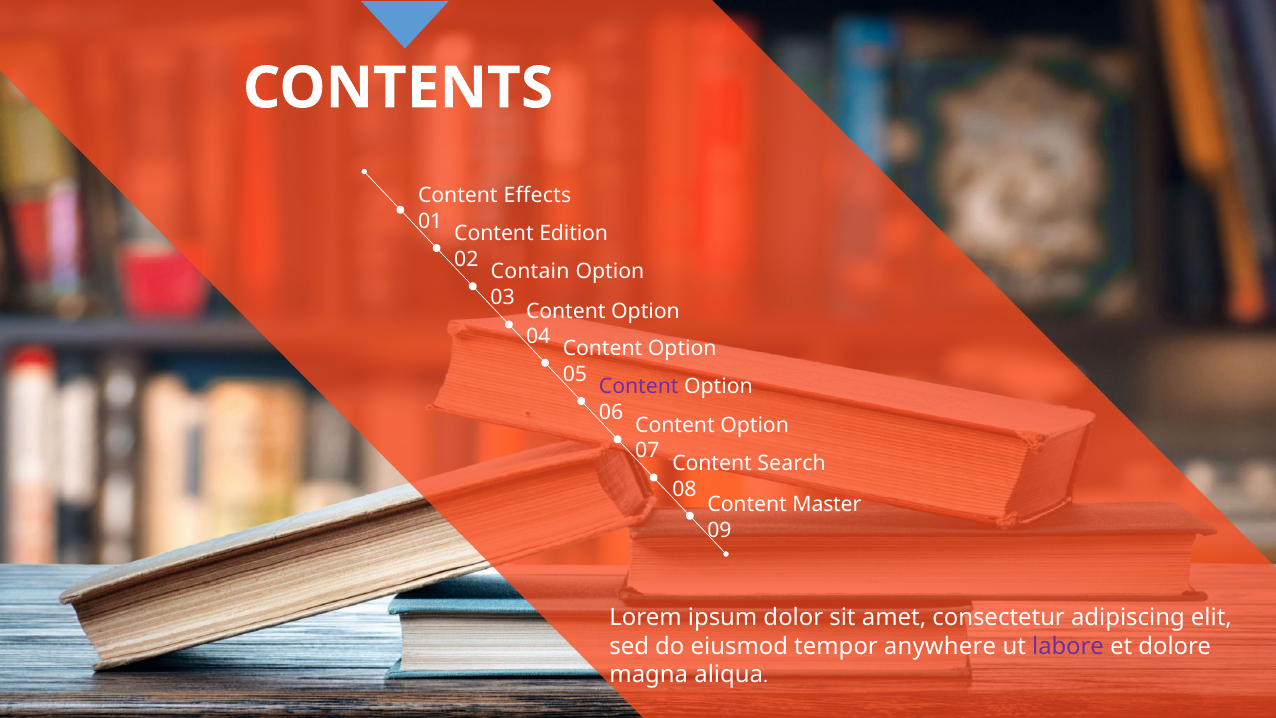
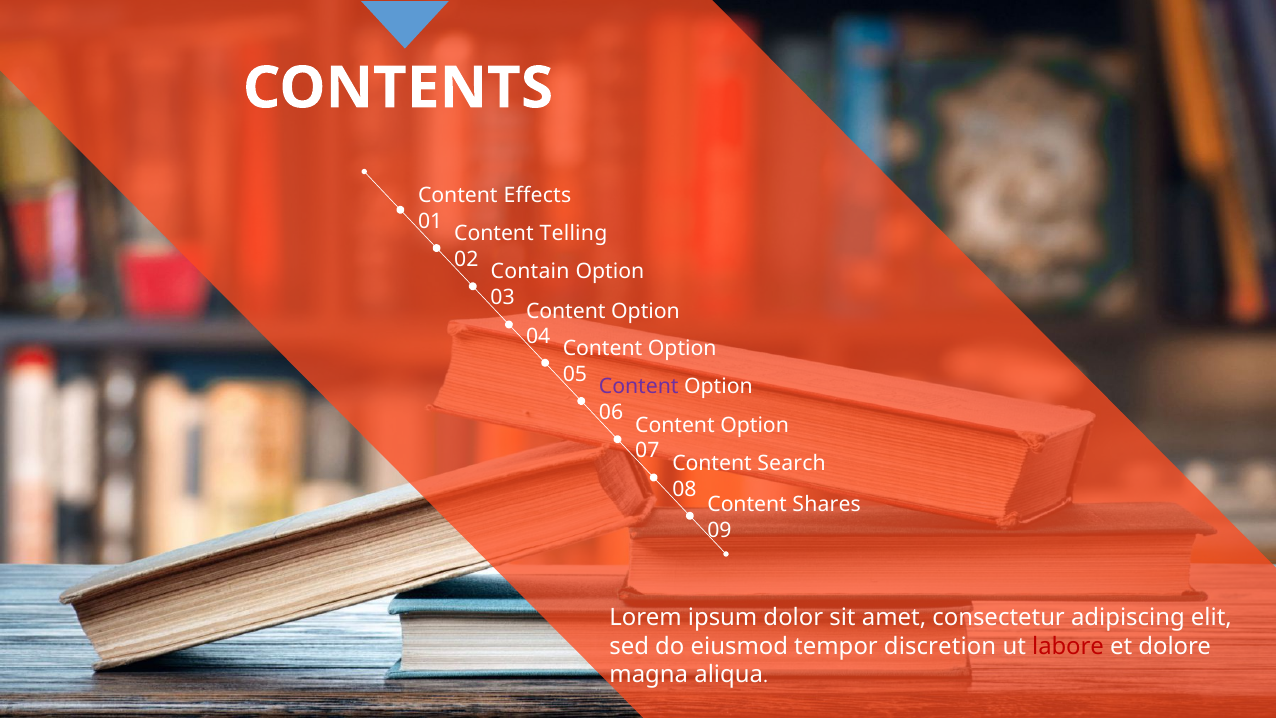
Edition: Edition -> Telling (573, 234)
Master: Master -> Shares (827, 505)
anywhere: anywhere -> discretion (940, 646)
labore colour: purple -> red (1068, 646)
